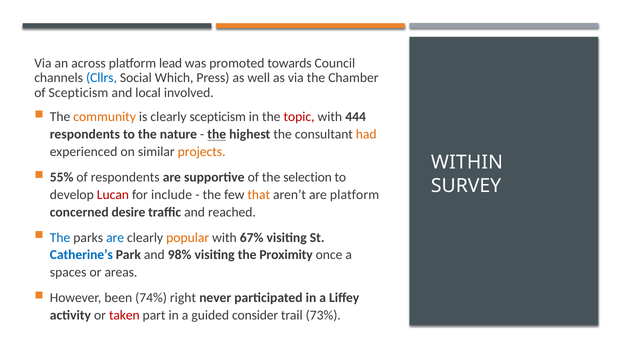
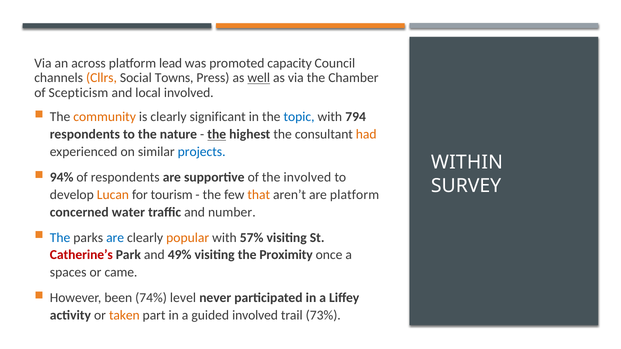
towards: towards -> capacity (290, 63)
Cllrs colour: blue -> orange (101, 78)
Which: Which -> Towns (174, 78)
well underline: none -> present (259, 78)
clearly scepticism: scepticism -> significant (218, 117)
topic colour: red -> blue (299, 117)
444: 444 -> 794 (356, 117)
projects colour: orange -> blue (202, 152)
55%: 55% -> 94% (62, 177)
the selection: selection -> involved (307, 177)
Lucan colour: red -> orange (113, 195)
include: include -> tourism (172, 195)
desire: desire -> water (128, 212)
reached: reached -> number (232, 212)
67%: 67% -> 57% (252, 238)
Catherine’s colour: blue -> red (81, 255)
98%: 98% -> 49% (180, 255)
areas: areas -> came (121, 273)
right: right -> level (183, 298)
taken colour: red -> orange (124, 316)
guided consider: consider -> involved (255, 316)
